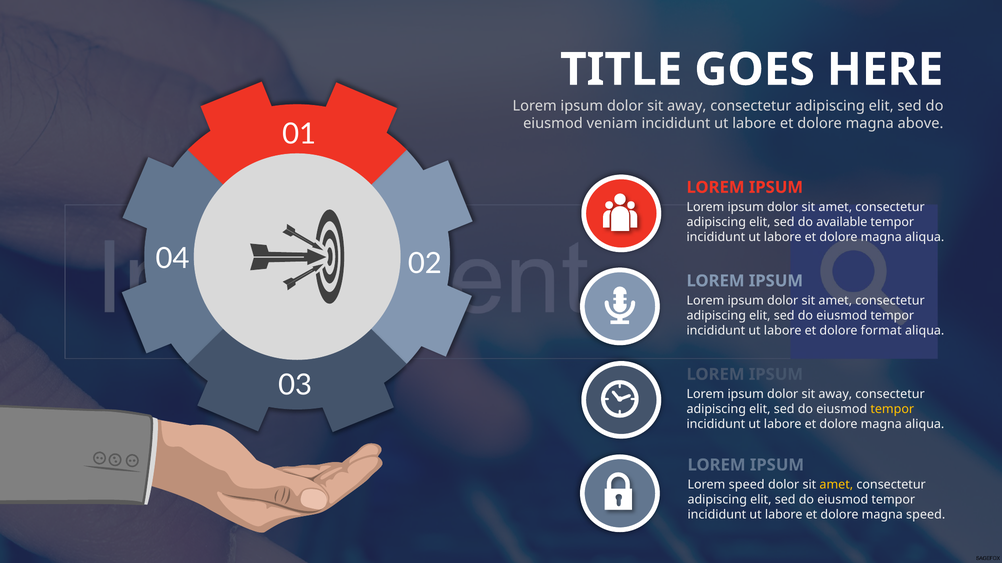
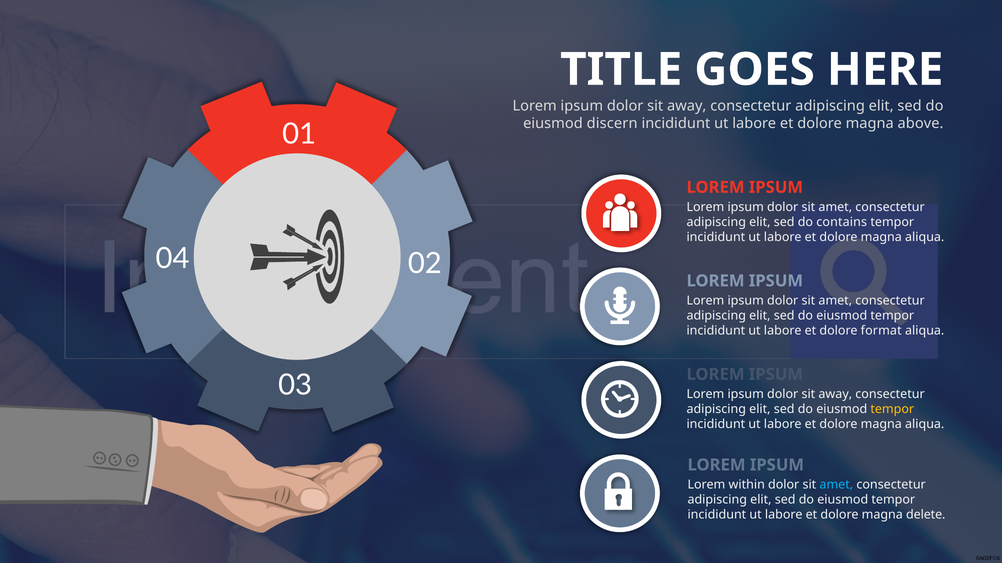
veniam: veniam -> discern (612, 124)
available: available -> contains (842, 222)
Lorem speed: speed -> within (747, 485)
amet colour: yellow -> light blue (836, 485)
magna speed: speed -> delete (926, 515)
